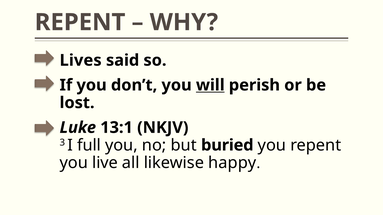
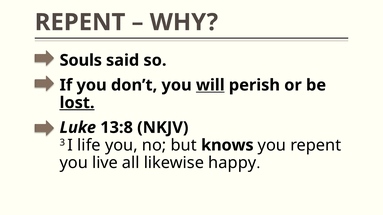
Lives: Lives -> Souls (81, 60)
lost underline: none -> present (77, 103)
13:1: 13:1 -> 13:8 (117, 128)
full: full -> life (89, 145)
buried: buried -> knows (227, 145)
